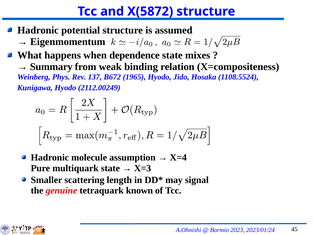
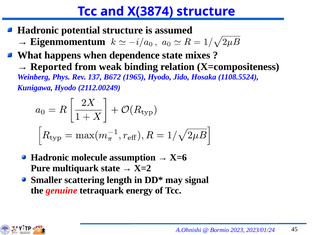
X(5872: X(5872 -> X(3874 (150, 11)
Summary: Summary -> Reported (51, 67)
X=4: X=4 -> X=6 (178, 157)
X=3: X=3 -> X=2 (143, 168)
known: known -> energy (139, 190)
